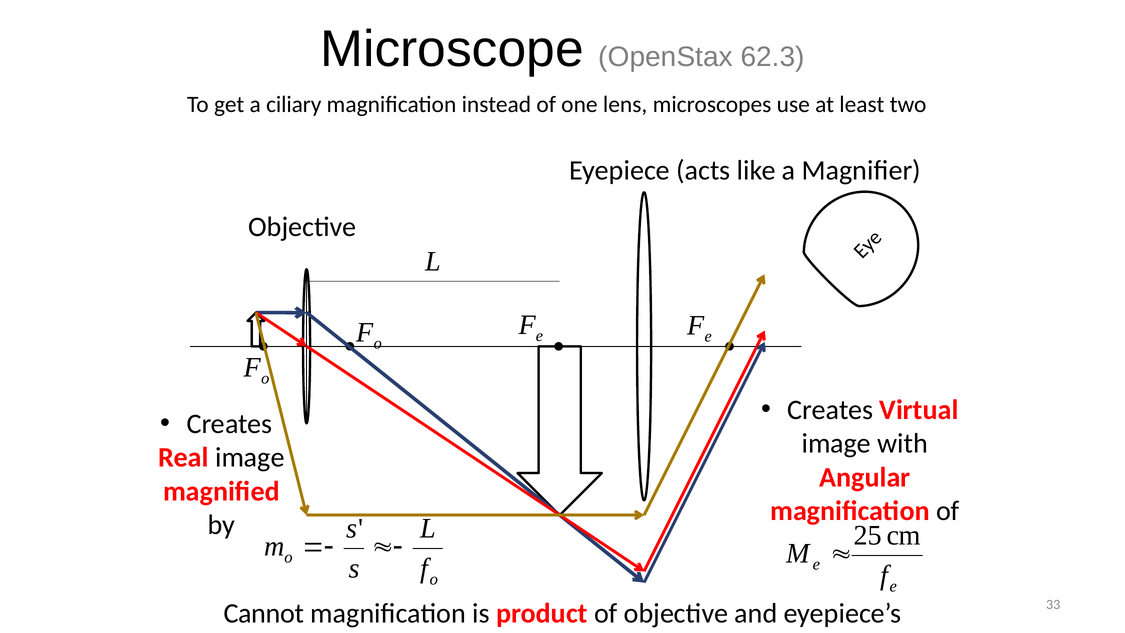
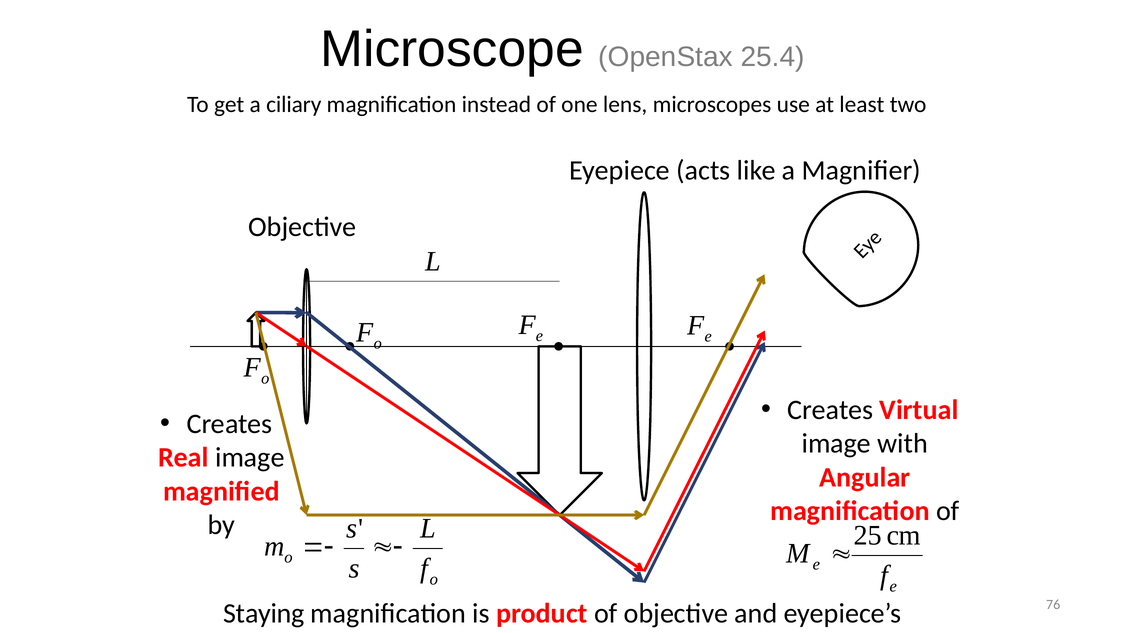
62.3: 62.3 -> 25.4 (773, 57)
Cannot: Cannot -> Staying (264, 613)
33: 33 -> 76 (1053, 604)
